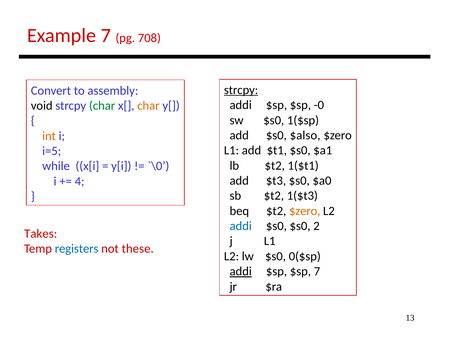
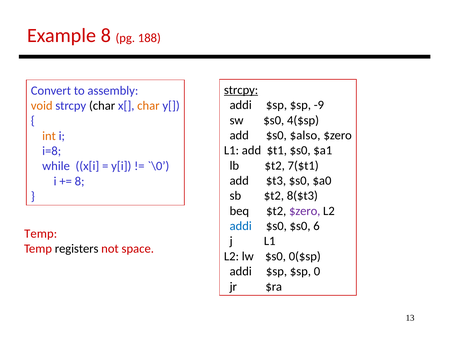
Example 7: 7 -> 8 (106, 35)
708: 708 -> 188 (149, 38)
-0: -0 -> -9 (319, 105)
void colour: black -> orange (42, 106)
char colour: green -> black (102, 106)
1($sp: 1($sp -> 4($sp (303, 120)
i=5: i=5 -> i=8 (52, 151)
1($t1: 1($t1 -> 7($t1 (303, 165)
4: 4 -> 8 (80, 181)
1($t3: 1($t3 -> 8($t3 (302, 196)
$zero colour: orange -> purple (305, 211)
2: 2 -> 6 (317, 226)
Takes: Takes -> Temp (41, 233)
registers colour: blue -> black (77, 248)
these: these -> space (138, 248)
addi underline: present -> none (241, 271)
$sp 7: 7 -> 0 (317, 271)
